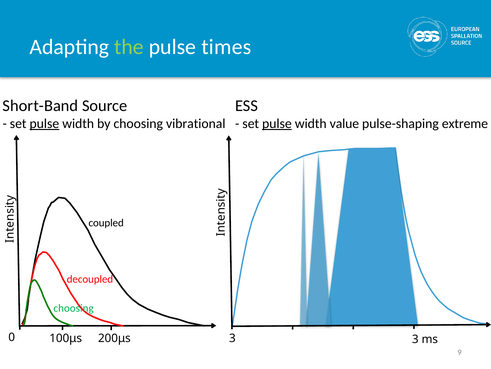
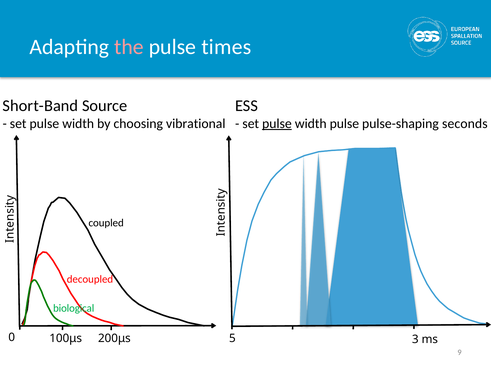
the colour: light green -> pink (129, 47)
pulse underline: present -> none (44, 123)
width value: value -> pulse (344, 123)
extreme: extreme -> seconds (465, 123)
choosing: choosing -> biological (74, 308)
200μs 3: 3 -> 5 (232, 338)
